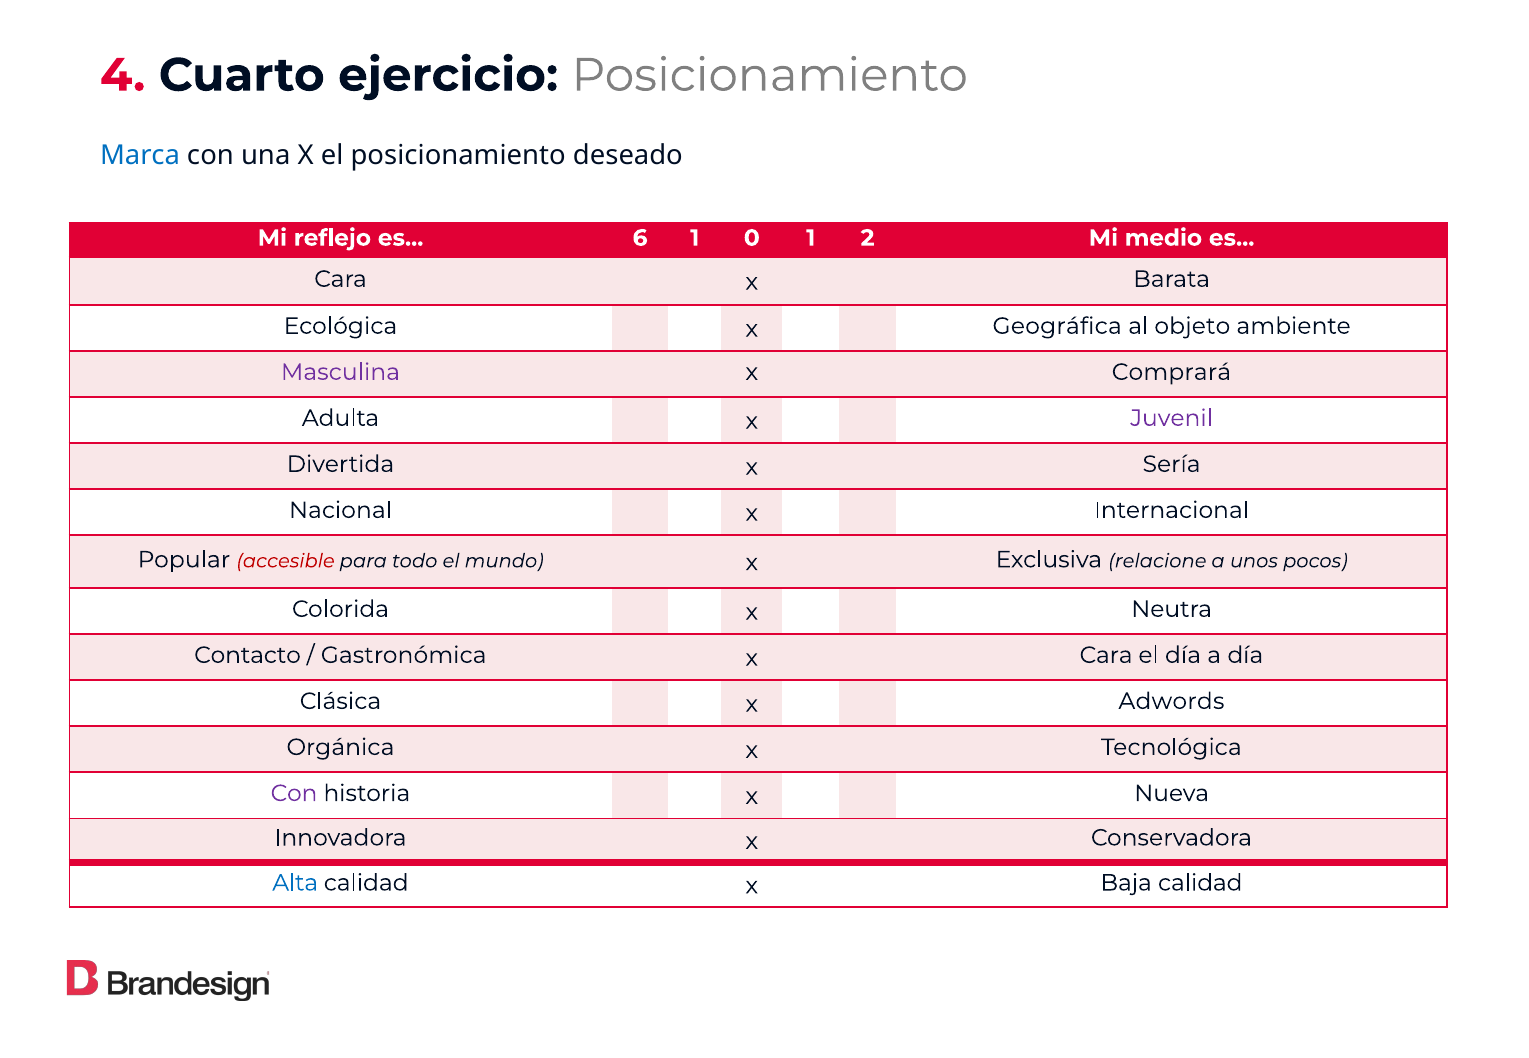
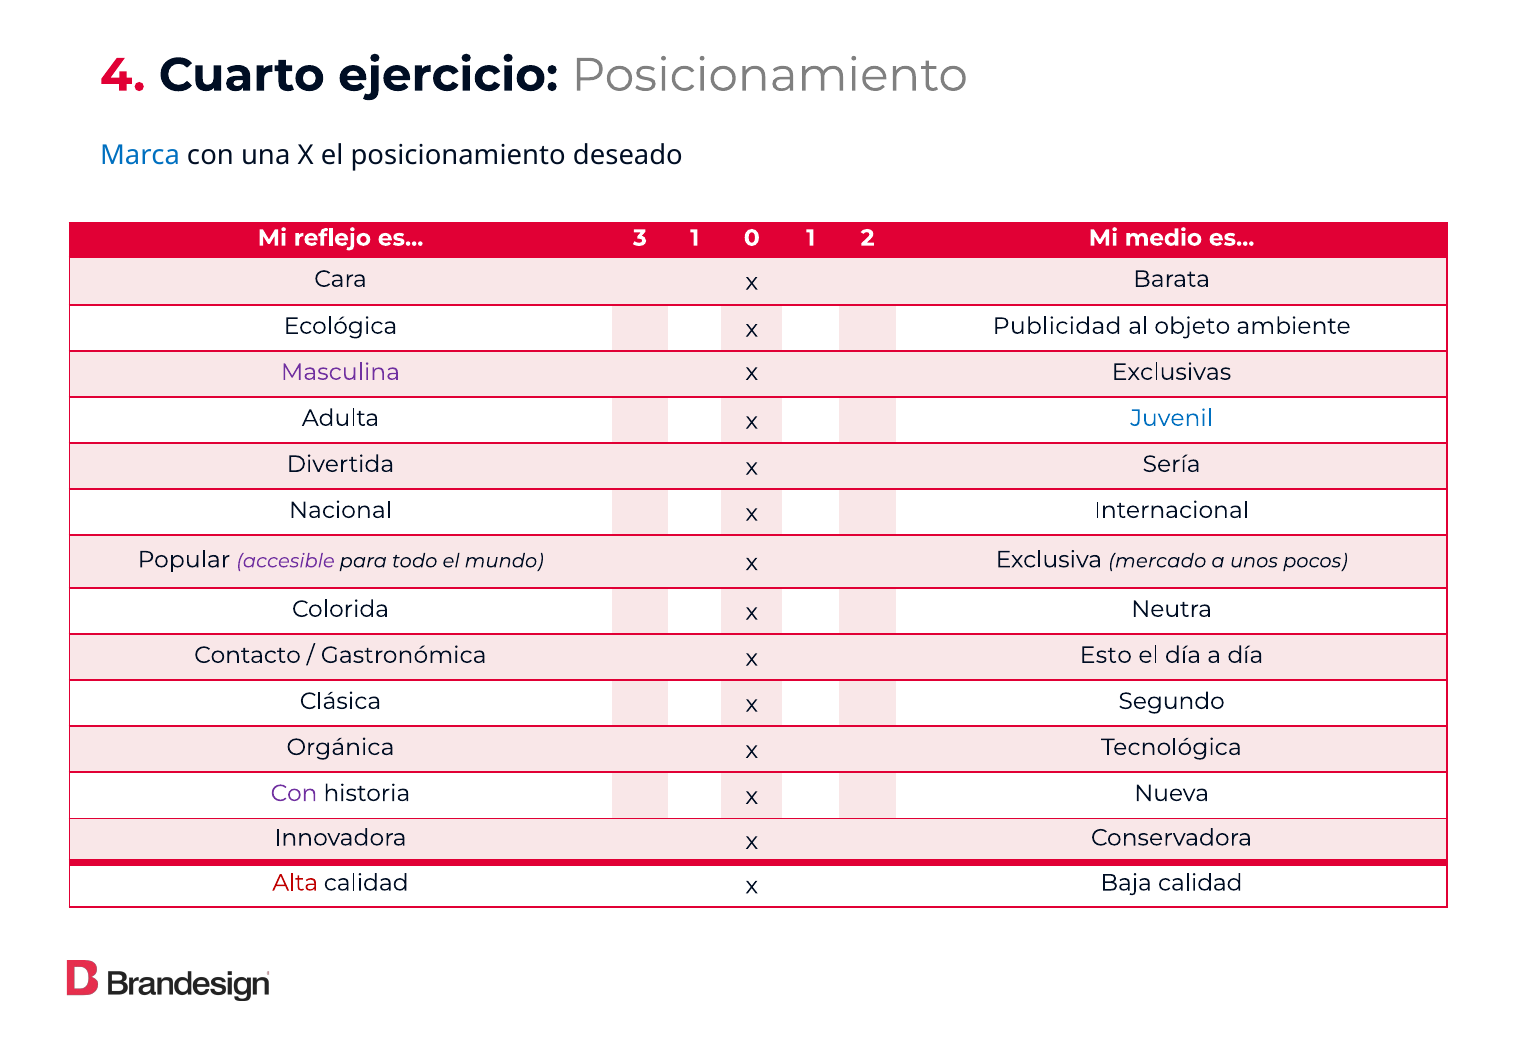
6: 6 -> 3 (640, 238)
Geográfica: Geográfica -> Publicidad (1057, 326)
Comprará: Comprará -> Exclusivas (1171, 372)
Juvenil colour: purple -> blue (1172, 418)
accesible colour: red -> purple (286, 561)
relacione: relacione -> mercado (1157, 561)
x Cara: Cara -> Esto (1106, 655)
Adwords: Adwords -> Segundo (1172, 702)
Alta colour: blue -> red (295, 883)
